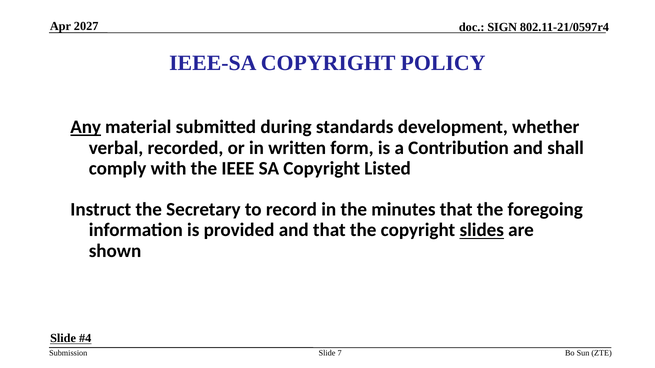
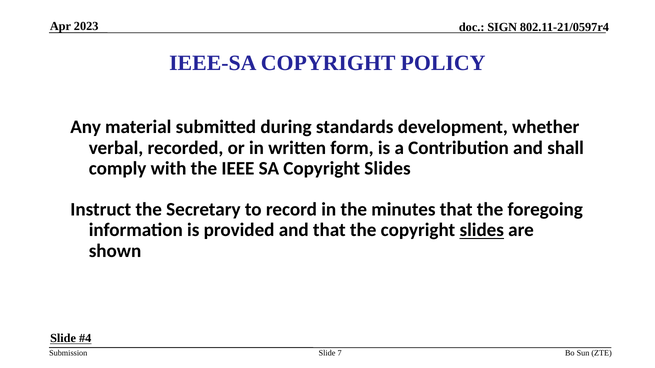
2027: 2027 -> 2023 (86, 26)
Any underline: present -> none (86, 127)
SA Copyright Listed: Listed -> Slides (388, 169)
